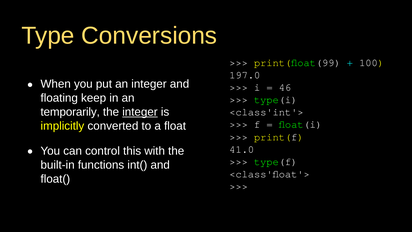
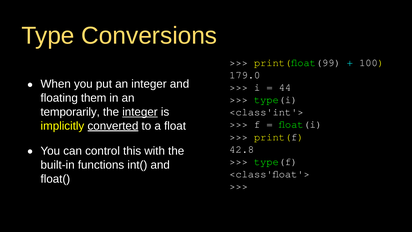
197.0: 197.0 -> 179.0 (245, 75)
46: 46 -> 44 (285, 87)
keep: keep -> them (94, 98)
converted underline: none -> present (113, 126)
41.0: 41.0 -> 42.8 (242, 149)
